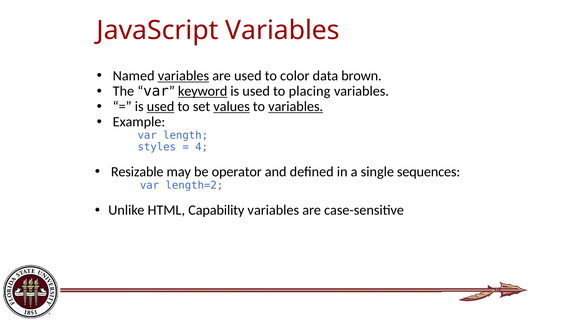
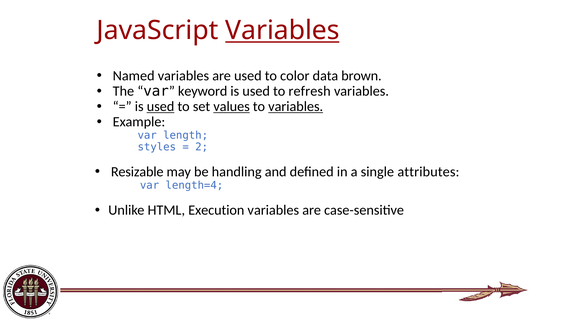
Variables underline: none -> present (282, 30)
variables underline: present -> none (183, 76)
keyword underline: present -> none (203, 91)
placing: placing -> refresh (310, 91)
4: 4 -> 2 (202, 147)
operator: operator -> handling (237, 172)
sequences: sequences -> attributes (428, 172)
length=2: length=2 -> length=4 (194, 185)
Capability: Capability -> Execution (216, 210)
